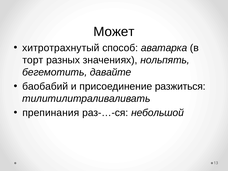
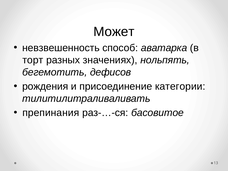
хитротрахнутый: хитротрахнутый -> невзвешенность (61, 48)
давайте: давайте -> дефисов (111, 72)
баобабий: баобабий -> рождения (45, 86)
разжиться: разжиться -> категории (180, 86)
небольшой: небольшой -> басовитое (157, 113)
